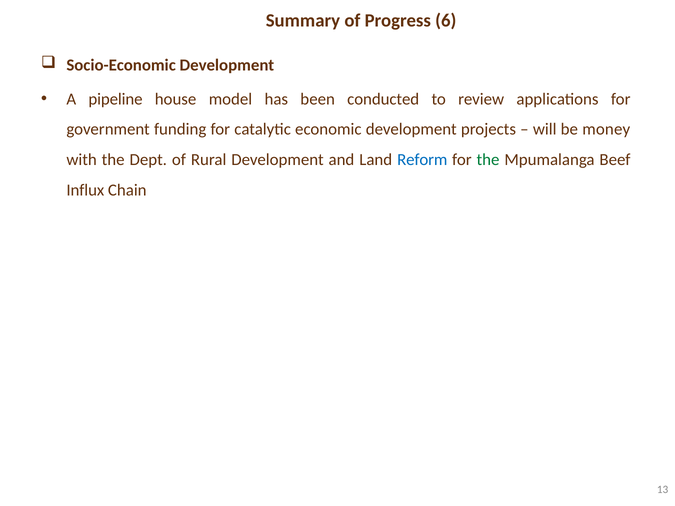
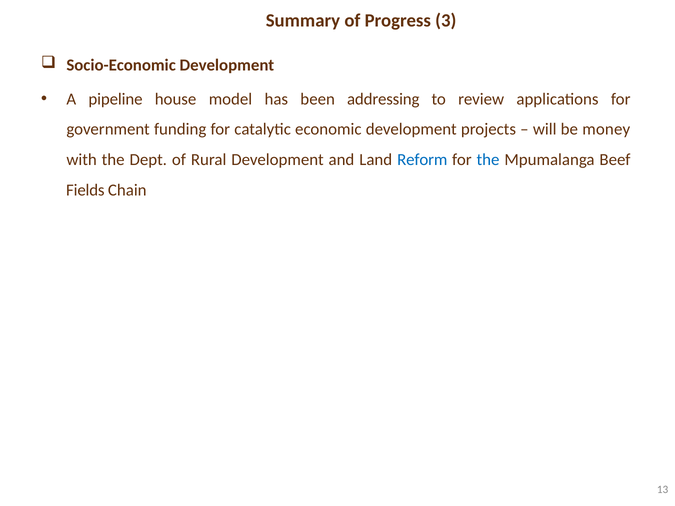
6: 6 -> 3 (446, 21)
conducted: conducted -> addressing (383, 99)
the colour: green -> blue (488, 160)
Influx: Influx -> Fields (85, 190)
